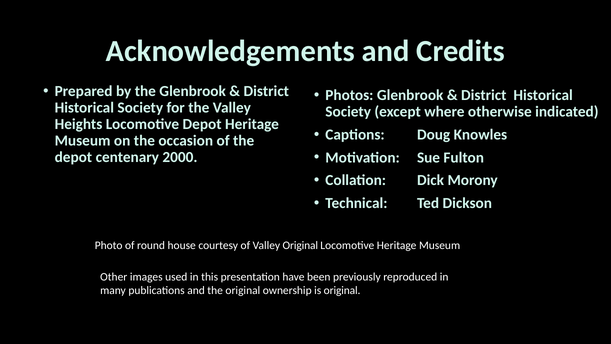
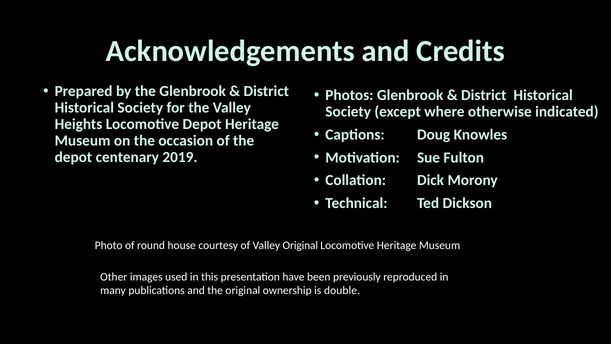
2000: 2000 -> 2019 (180, 157)
is original: original -> double (342, 290)
